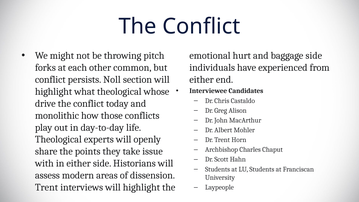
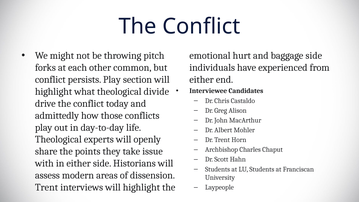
persists Noll: Noll -> Play (112, 80)
whose: whose -> divide (156, 92)
monolithic: monolithic -> admittedly (57, 115)
